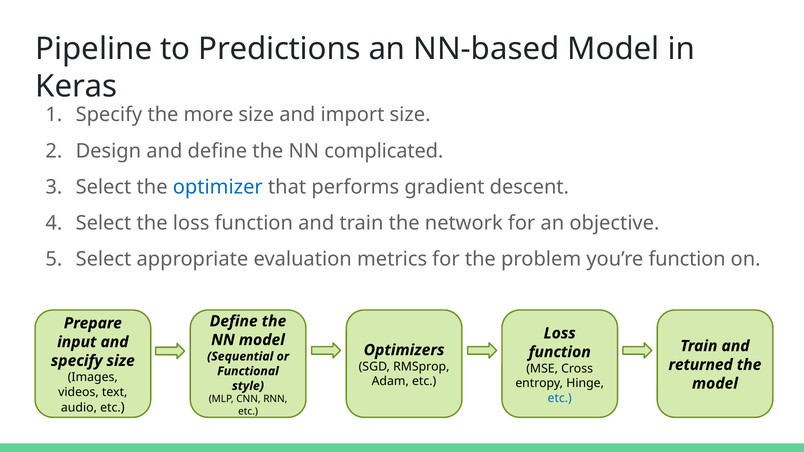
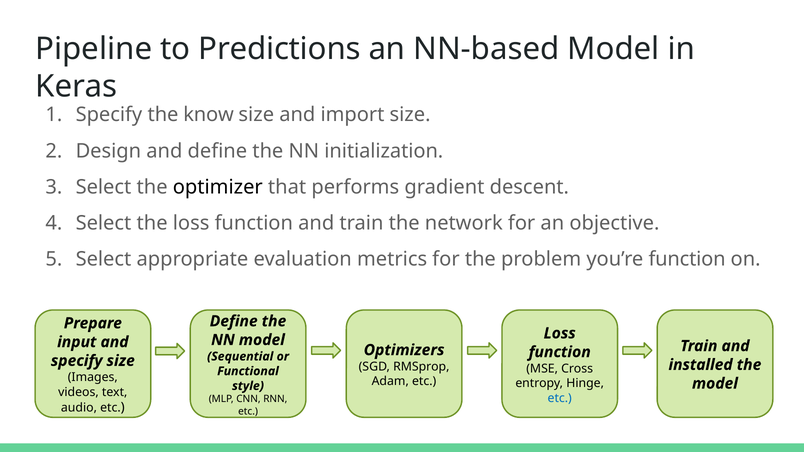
more: more -> know (209, 115)
complicated: complicated -> initialization (384, 151)
optimizer colour: blue -> black (218, 187)
returned: returned -> installed (701, 365)
